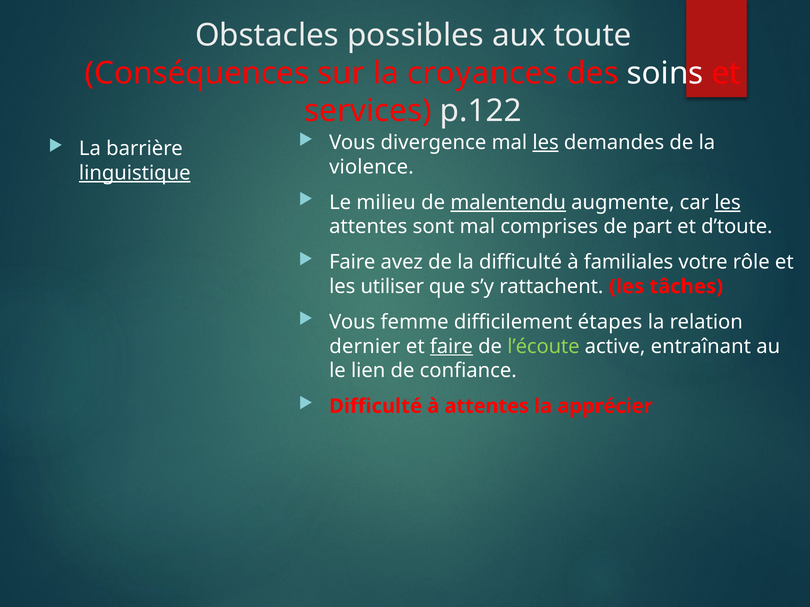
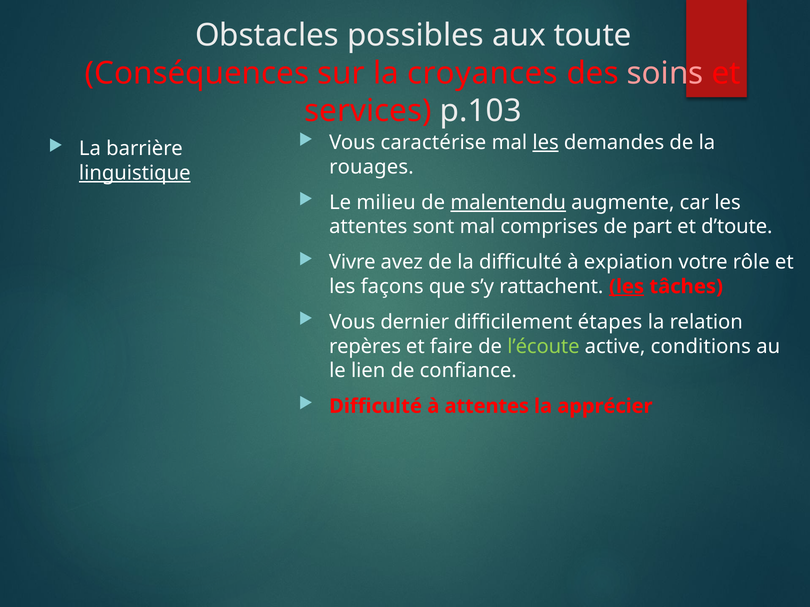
soins colour: white -> pink (665, 73)
p.122: p.122 -> p.103 (481, 111)
divergence: divergence -> caractérise (433, 143)
violence: violence -> rouages (371, 167)
les underline: present -> none (728, 203)
Faire: Faire -> Vivre (352, 262)
familiales: familiales -> expiation (628, 262)
utiliser: utiliser -> façons (392, 287)
les underline: none -> present (627, 287)
femme: femme -> dernier (415, 322)
dernier: dernier -> repères (365, 347)
faire underline: present -> none (451, 347)
entraînant: entraînant -> conditions (701, 347)
